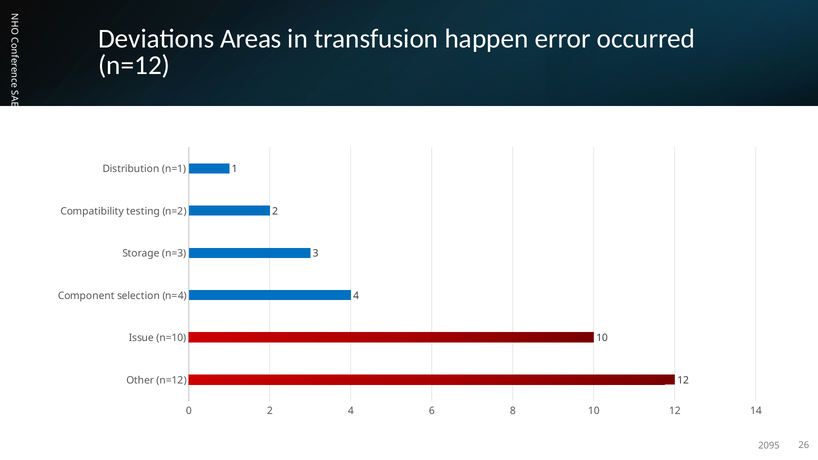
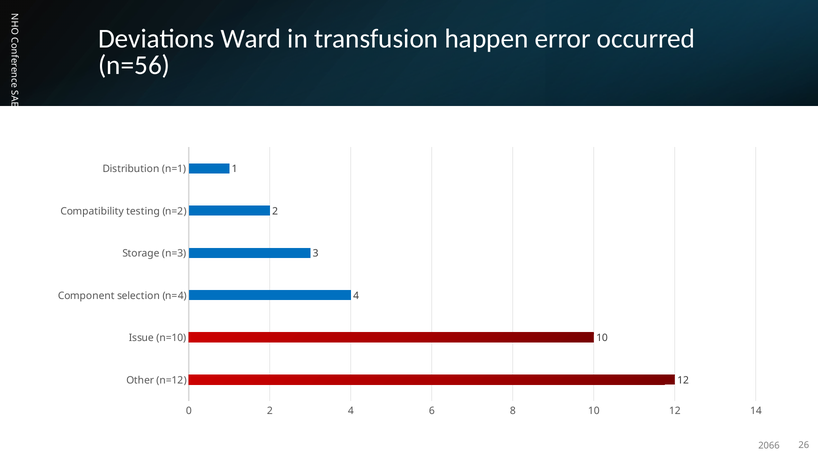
Areas: Areas -> Ward (251, 39)
n=12: n=12 -> n=56 (134, 65)
2095: 2095 -> 2066 (769, 446)
